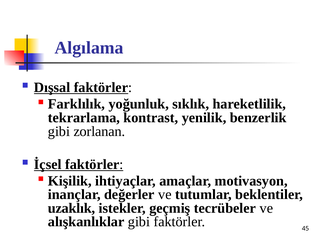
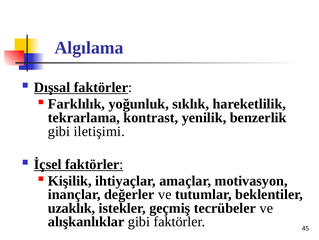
zorlanan: zorlanan -> iletişimi (99, 131)
